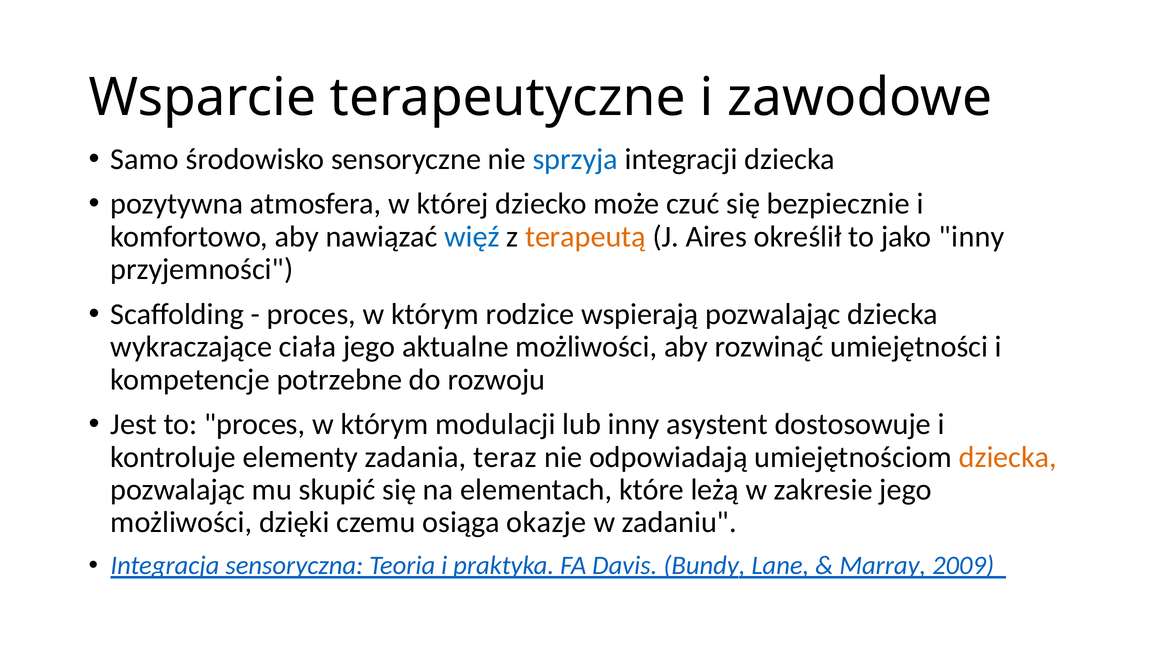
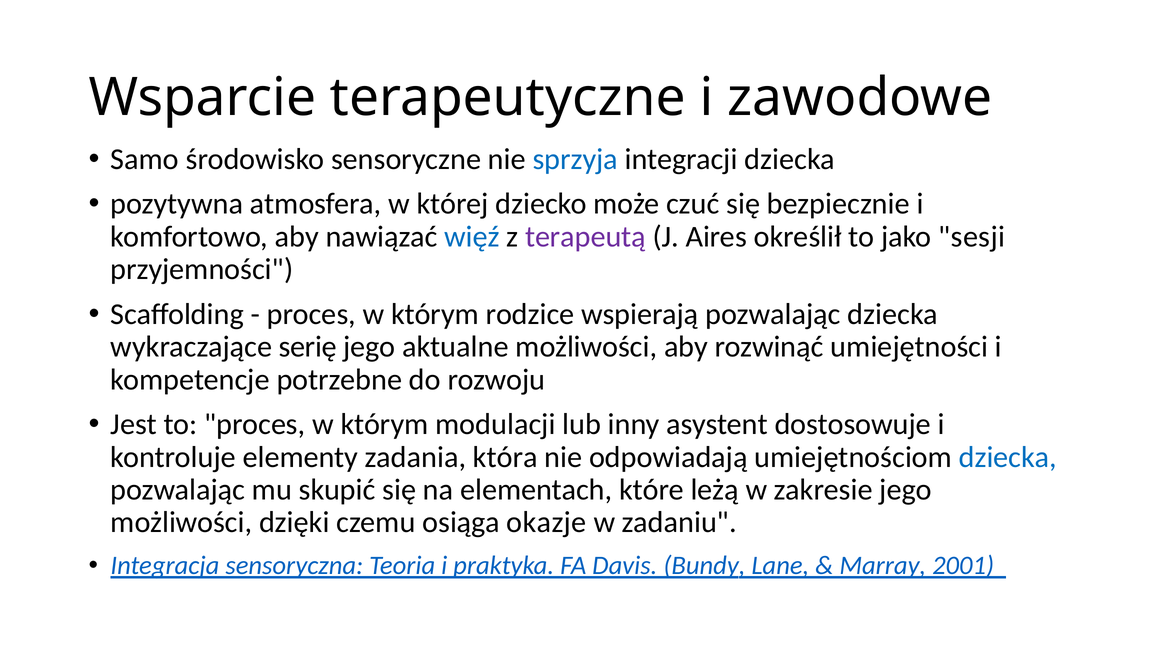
terapeutą colour: orange -> purple (585, 237)
jako inny: inny -> sesji (972, 237)
ciała: ciała -> serię (308, 347)
teraz: teraz -> która (505, 457)
dziecka colour: orange -> blue (1008, 457)
2009: 2009 -> 2001 (963, 566)
